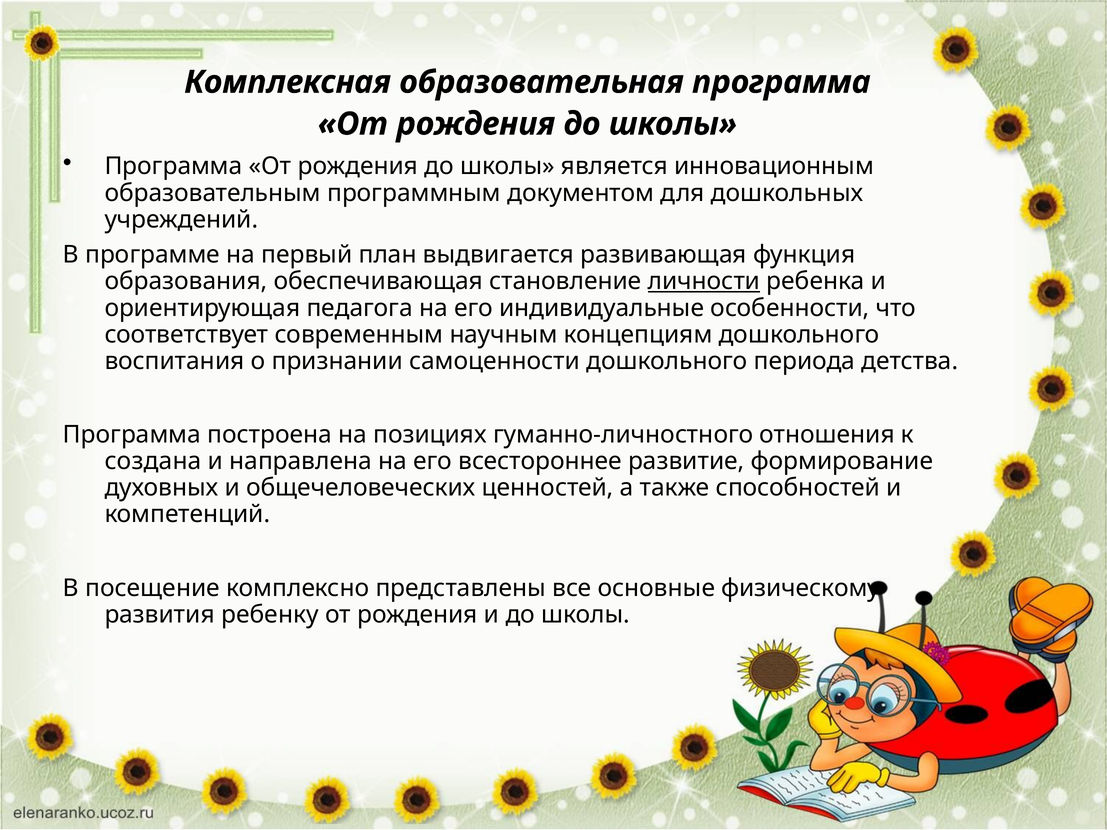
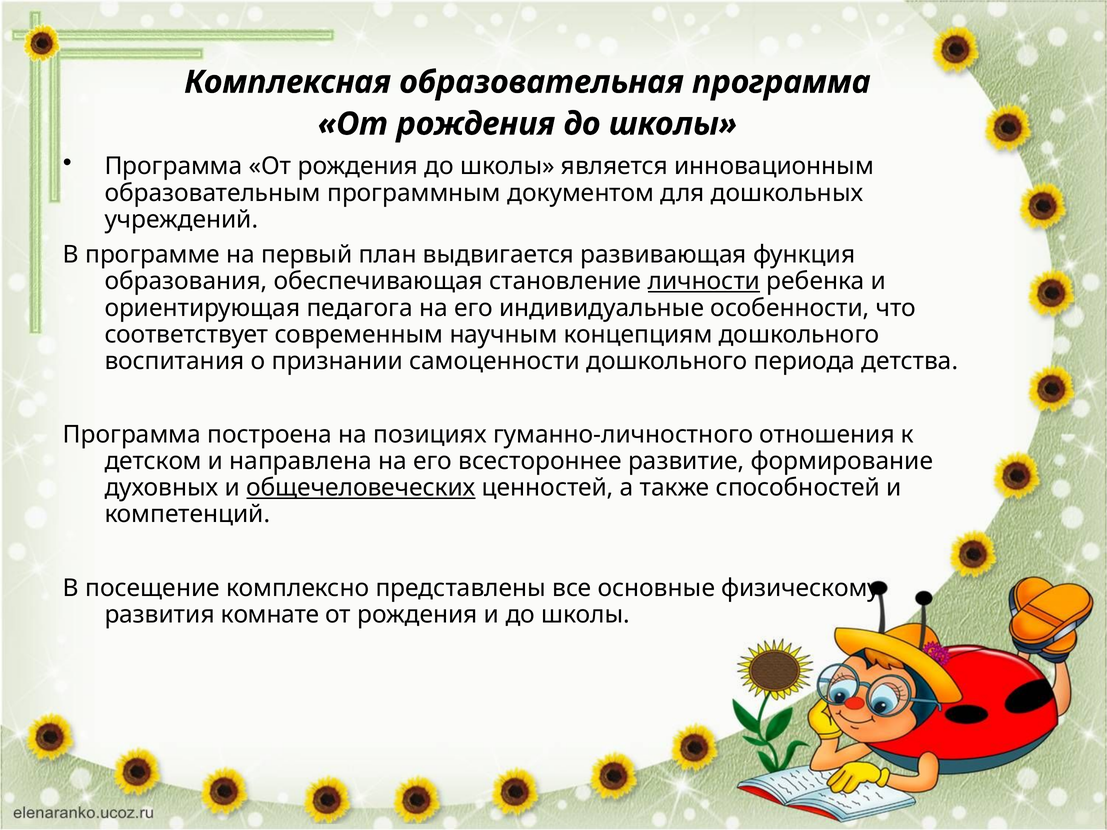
создана: создана -> детском (153, 461)
общечеловеческих underline: none -> present (361, 488)
ребенку: ребенку -> комнате (270, 615)
